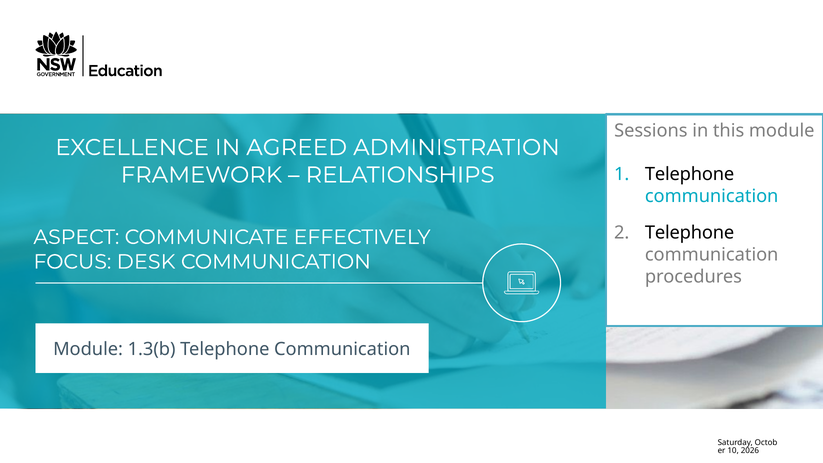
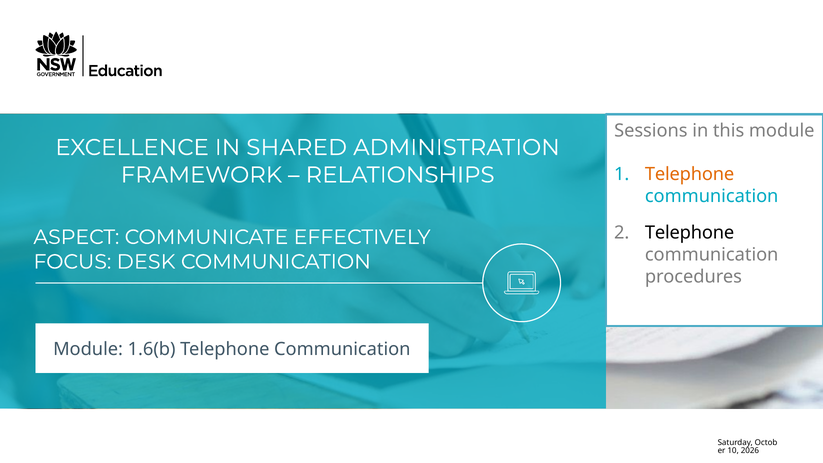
AGREED: AGREED -> SHARED (297, 147)
Telephone colour: black -> orange (690, 174)
1.3(b: 1.3(b -> 1.6(b (152, 349)
